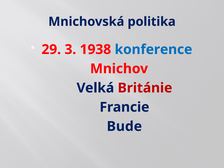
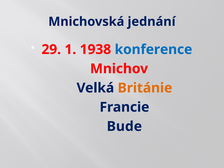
politika: politika -> jednání (152, 22)
3: 3 -> 1 (70, 49)
Británie colour: red -> orange (145, 88)
